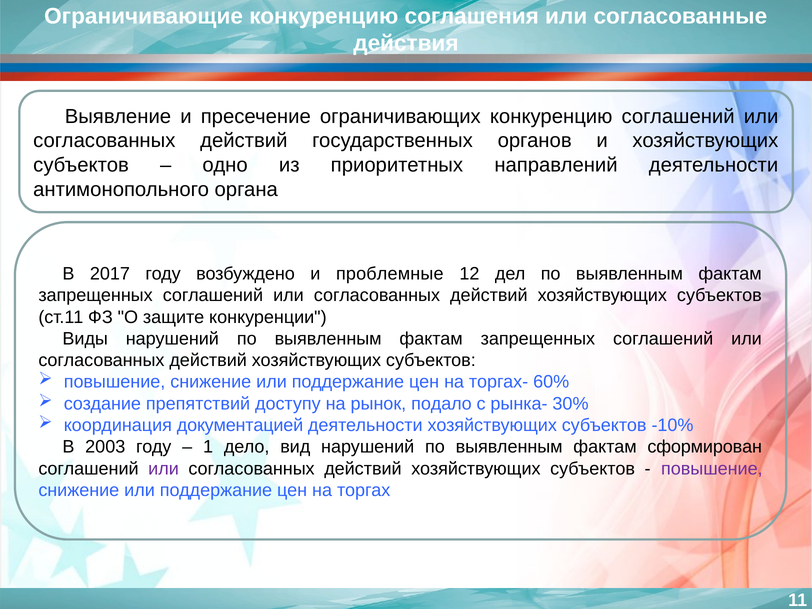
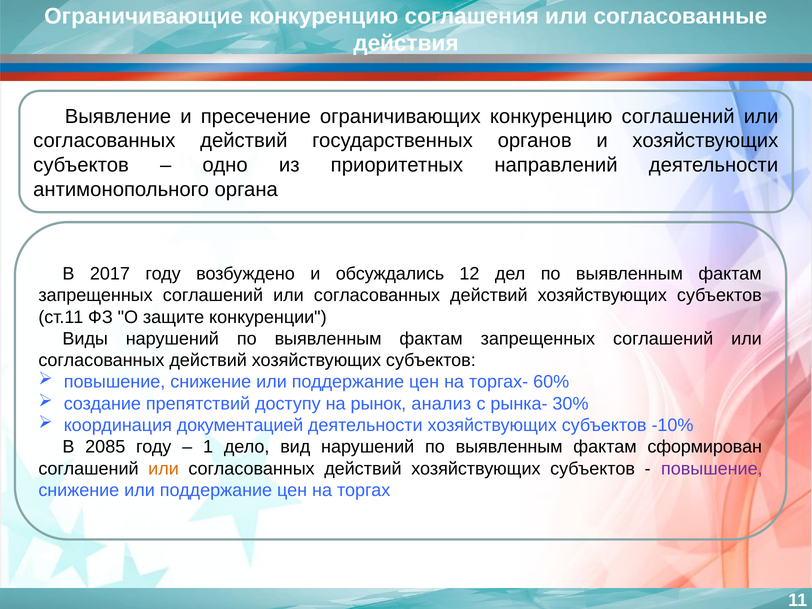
проблемные: проблемные -> обсуждались (390, 274)
подало: подало -> анализ (441, 404)
2003: 2003 -> 2085 (105, 447)
или colour: purple -> orange (164, 469)
